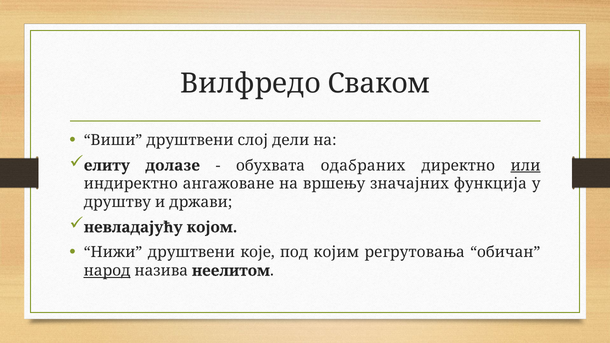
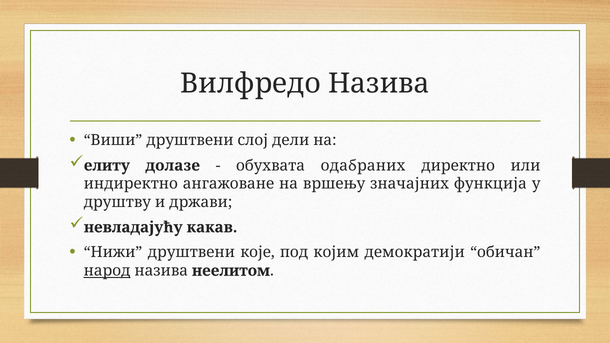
Вилфредо Сваком: Сваком -> Назива (379, 84)
или underline: present -> none (525, 166)
којом: којом -> какав (212, 227)
регрутовања: регрутовања -> демократији (415, 253)
